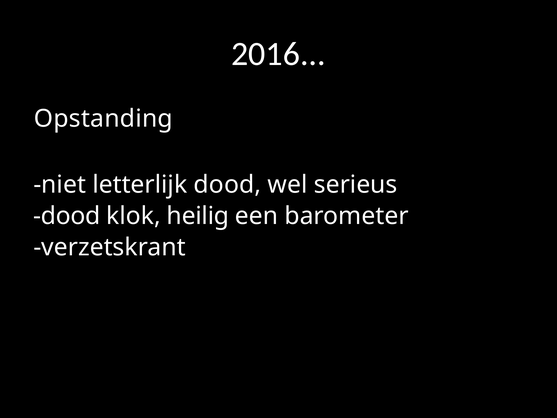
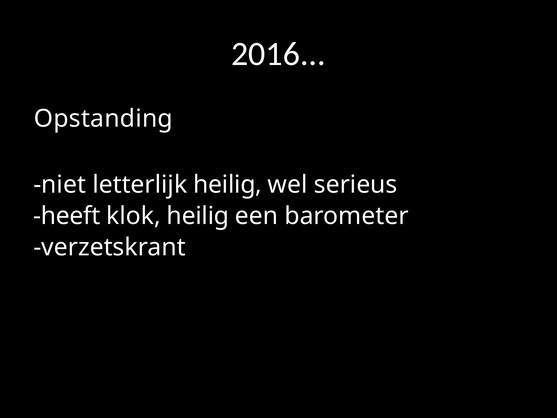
letterlijk dood: dood -> heilig (228, 185)
dood: dood -> heeft (67, 216)
